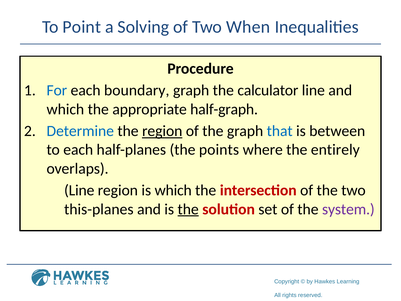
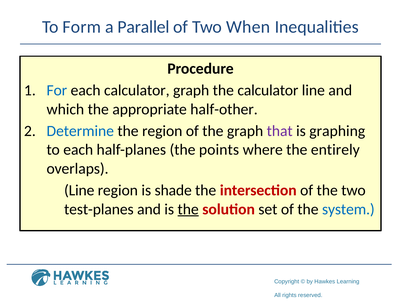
Point: Point -> Form (82, 27)
Solving: Solving -> Parallel (144, 27)
each boundary: boundary -> calculator (137, 90)
half-graph: half-graph -> half-other (224, 109)
region underline: present -> none (162, 131)
that colour: blue -> purple (280, 131)
between: between -> graphing (337, 131)
is which: which -> shade (173, 190)
this-planes: this-planes -> test-planes (99, 209)
system colour: purple -> blue (348, 209)
